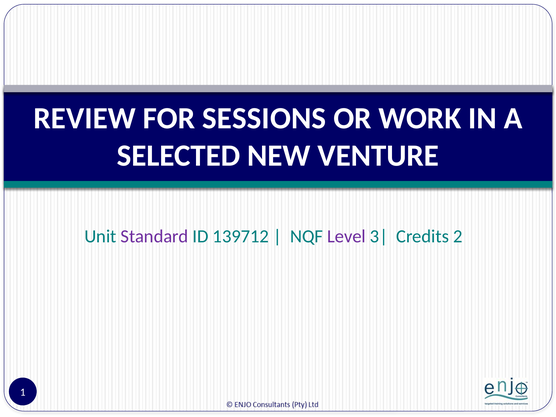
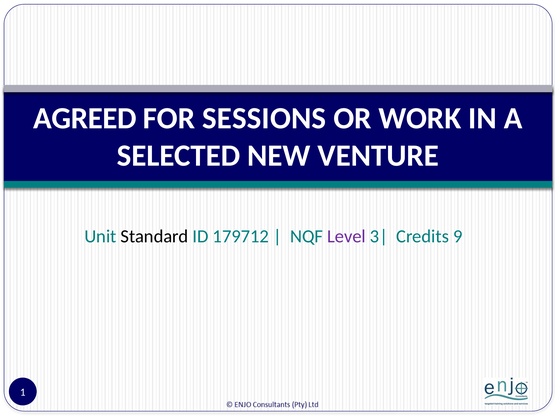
REVIEW: REVIEW -> AGREED (85, 118)
Standard colour: purple -> black (154, 236)
139712: 139712 -> 179712 (241, 236)
2: 2 -> 9 (458, 236)
